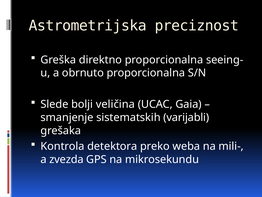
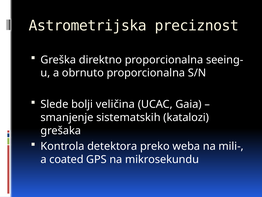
varijabli: varijabli -> katalozi (186, 117)
zvezda: zvezda -> coated (66, 159)
